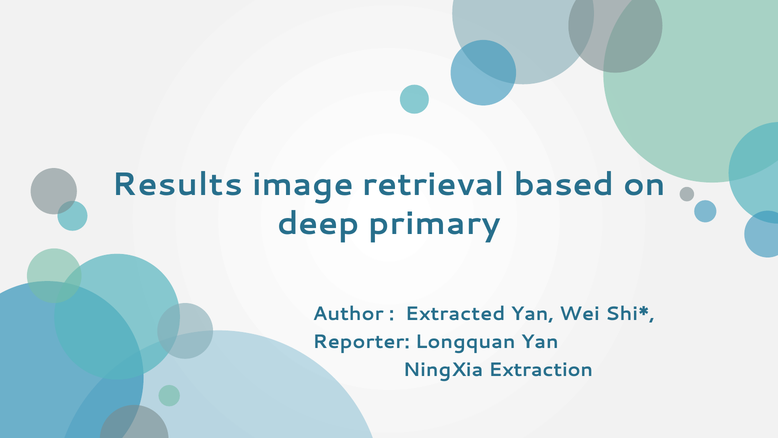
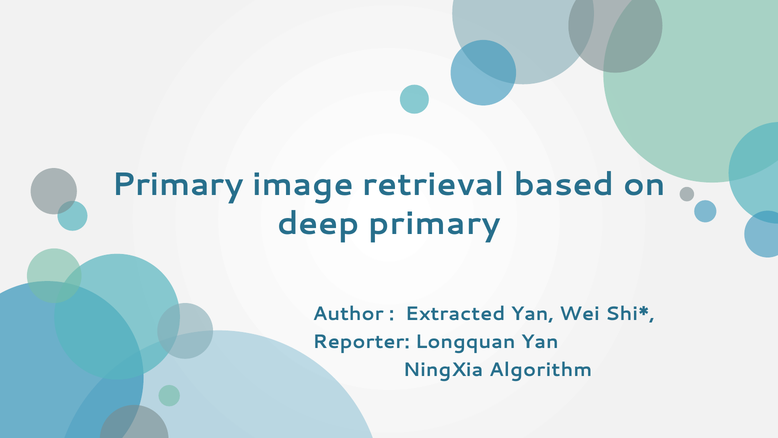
Results: Results -> Primary (178, 184)
Extraction: Extraction -> Algorithm (541, 369)
